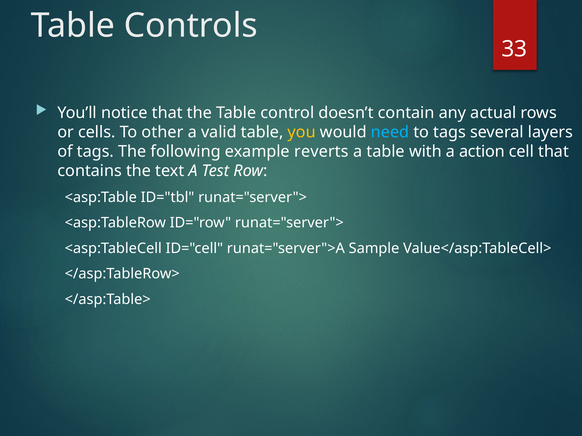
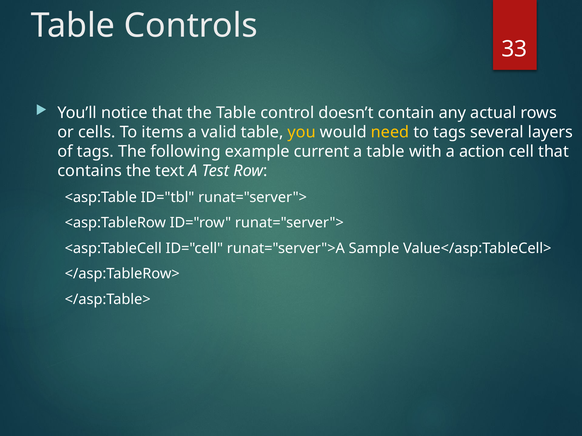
other: other -> items (163, 132)
need colour: light blue -> yellow (390, 132)
reverts: reverts -> current (322, 152)
